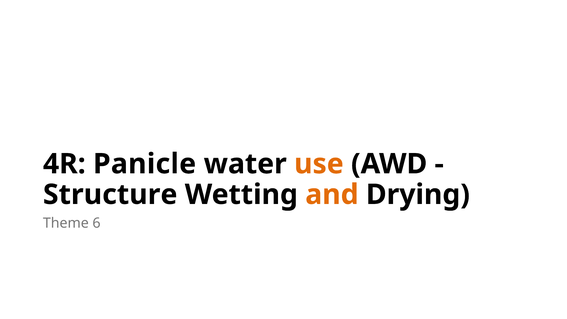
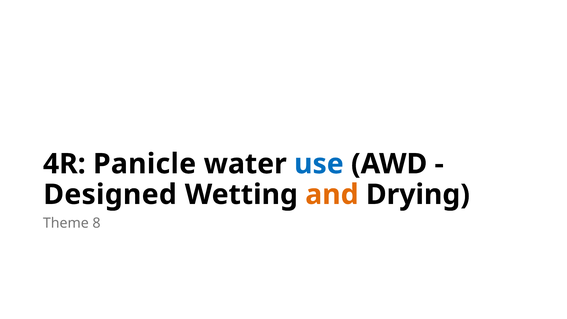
use colour: orange -> blue (319, 164)
Structure: Structure -> Designed (110, 195)
6: 6 -> 8 (97, 223)
